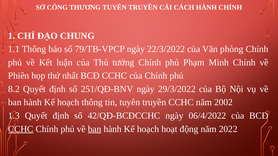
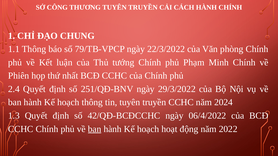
8.2: 8.2 -> 2.4 (14, 89)
2002: 2002 -> 2024 (224, 103)
CCHC underline: present -> none (21, 129)
